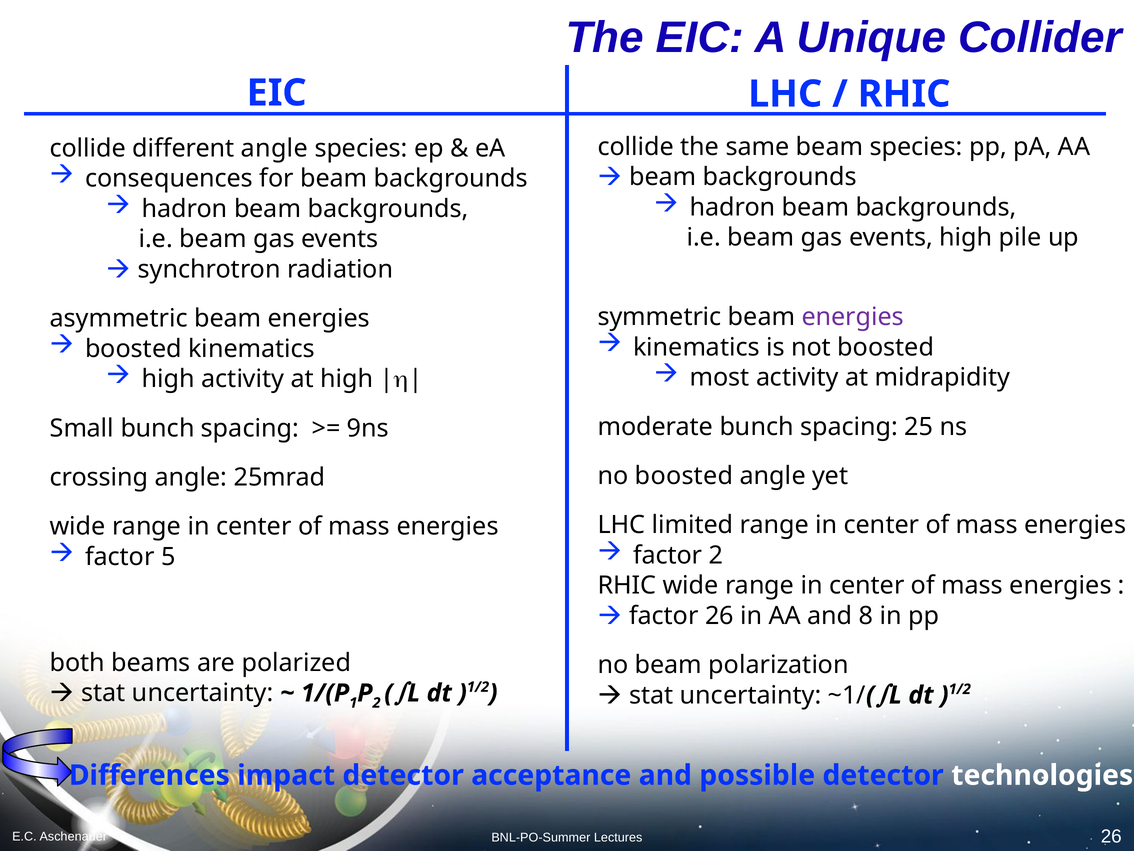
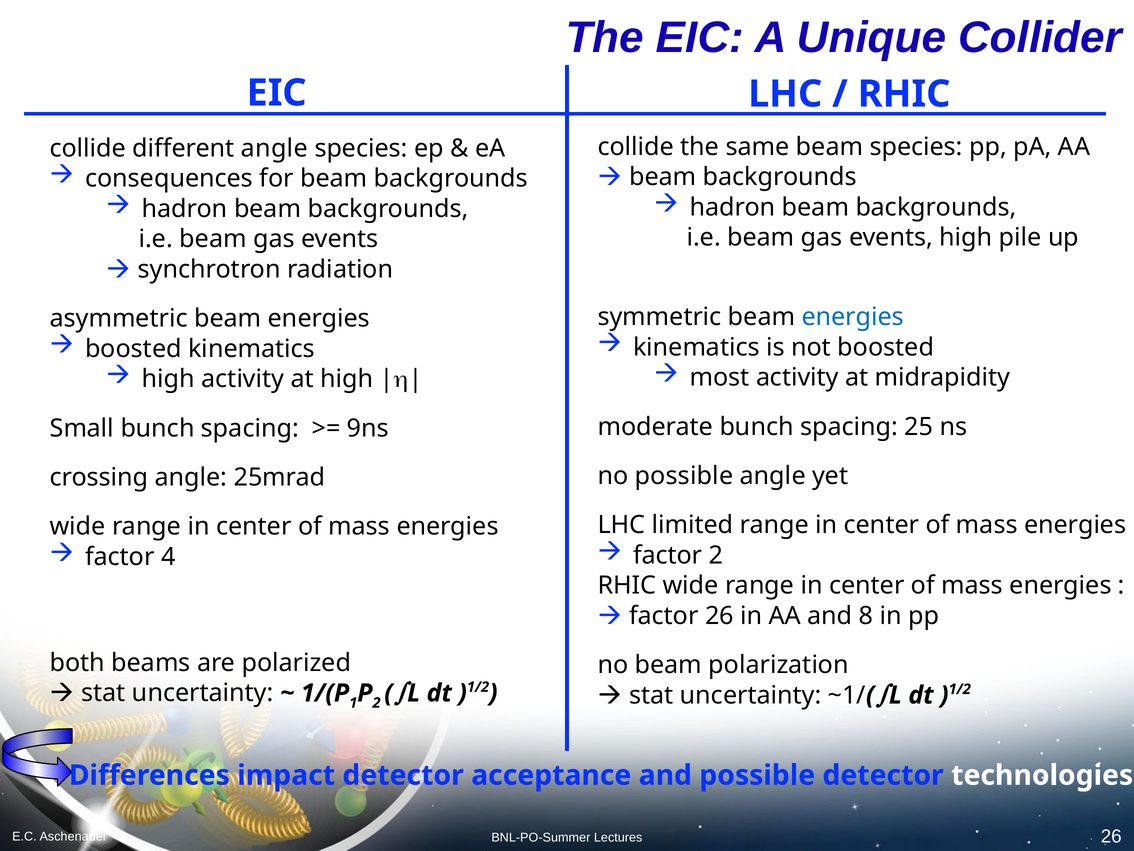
energies colour: purple -> blue (853, 317)
no boosted: boosted -> possible (684, 476)
5: 5 -> 4 (168, 557)
